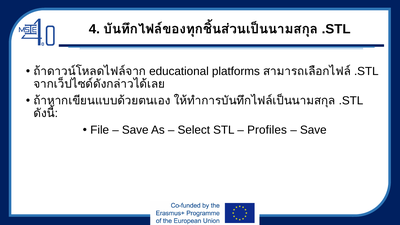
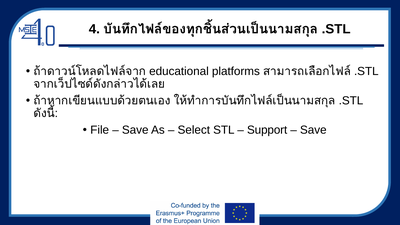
Profiles: Profiles -> Support (267, 130)
